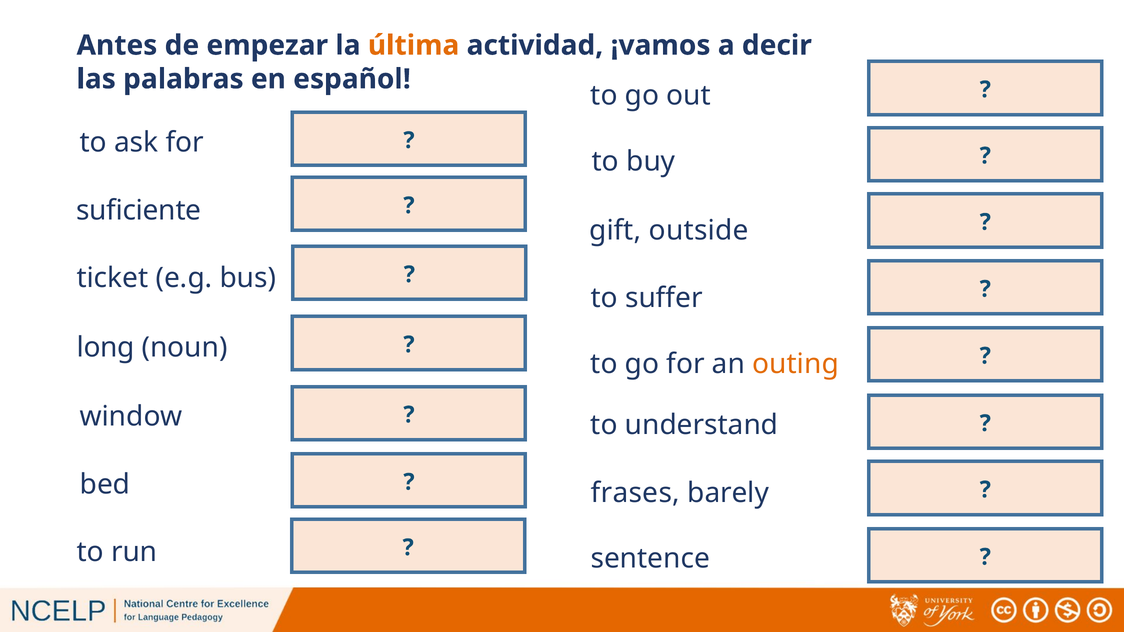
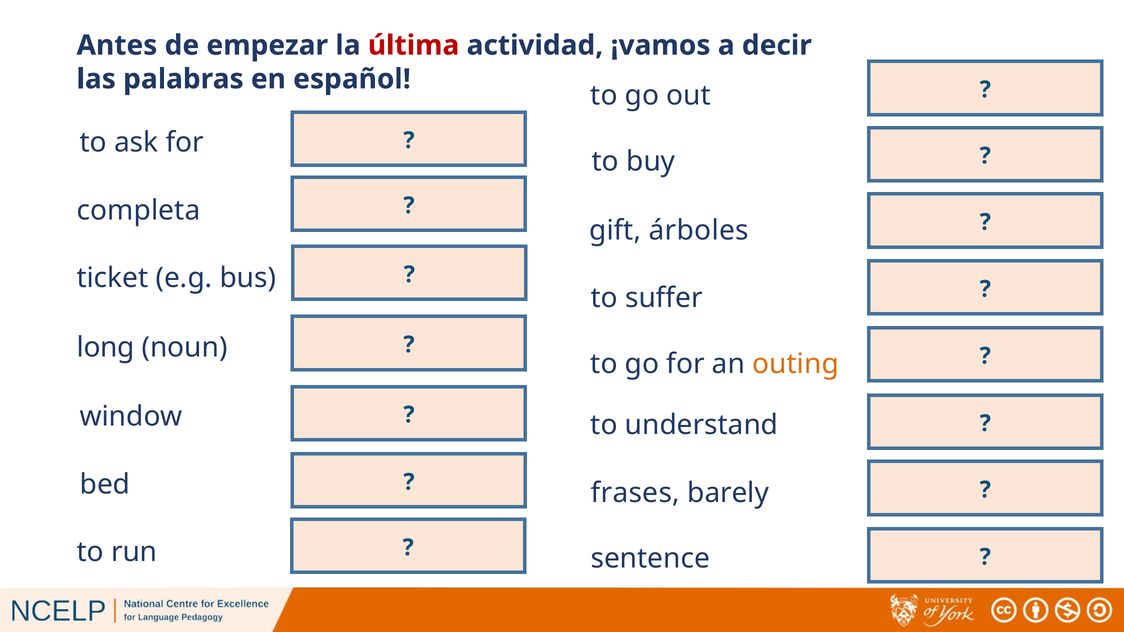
última colour: orange -> red (414, 45)
suficiente: suficiente -> completa (138, 210)
outside: outside -> árboles (699, 230)
